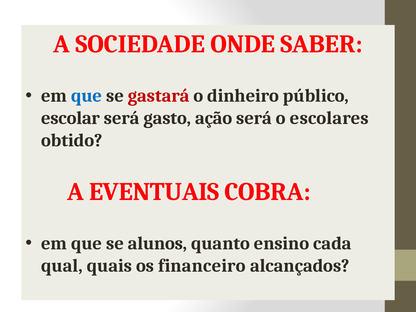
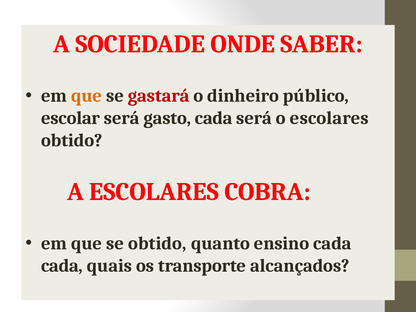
que colour: blue -> orange (87, 96)
gasto ação: ação -> cada (214, 118)
A EVENTUAIS: EVENTUAIS -> ESCOLARES (154, 192)
se alunos: alunos -> obtido (157, 243)
qual: qual -> cada (62, 266)
financeiro: financeiro -> transporte (202, 266)
